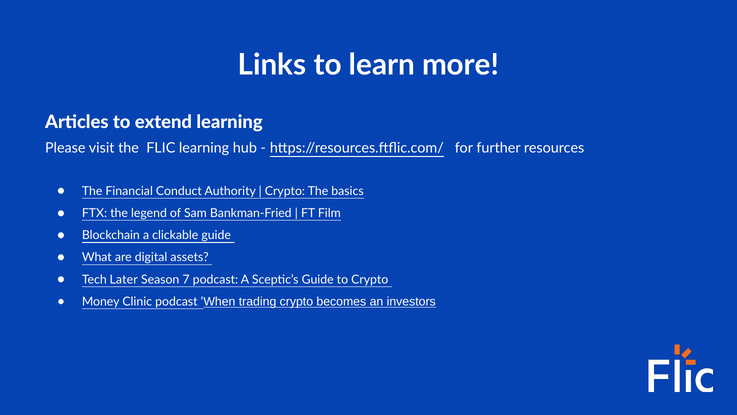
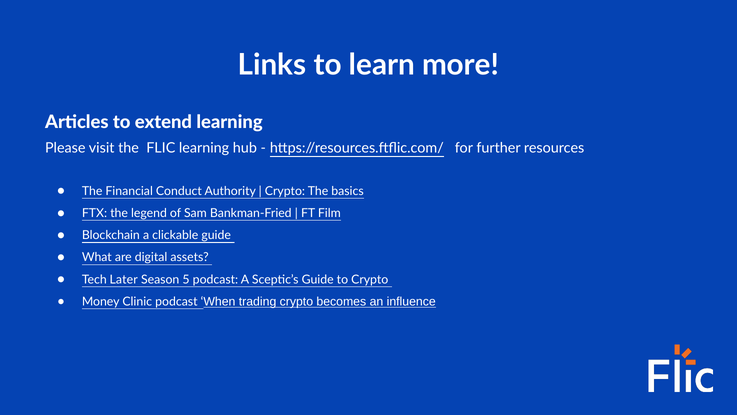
7: 7 -> 5 (186, 279)
investors: investors -> influence (411, 301)
